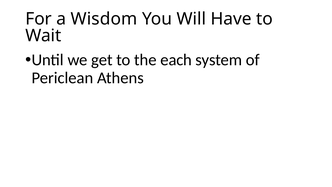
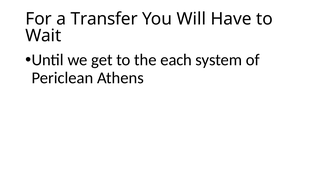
Wisdom: Wisdom -> Transfer (104, 19)
